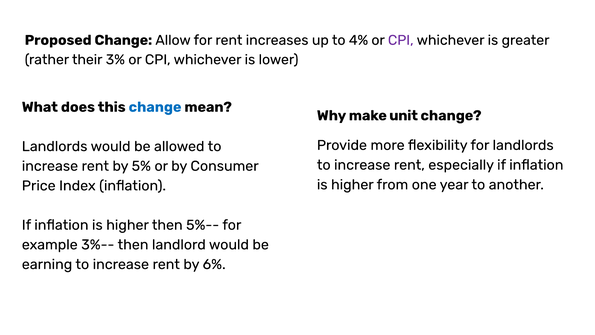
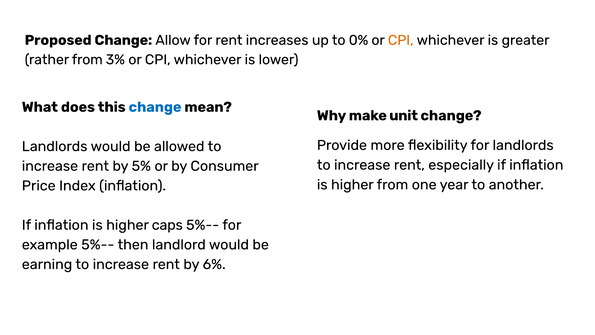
4%: 4% -> 0% (359, 40)
CPI colour: purple -> orange (401, 40)
rather their: their -> from (87, 60)
higher then: then -> caps (167, 225)
example 3%--: 3%-- -> 5%-- (98, 244)
